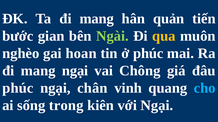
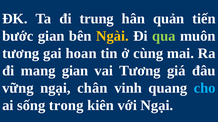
Ta đi mang: mang -> trung (97, 19)
Ngài colour: light green -> yellow (112, 36)
qua colour: yellow -> light green (164, 36)
nghèo: nghèo -> tương (21, 54)
ở phúc: phúc -> cùng (148, 54)
mang ngại: ngại -> gian (75, 71)
vai Chông: Chông -> Tương (140, 71)
phúc: phúc -> vững (18, 88)
